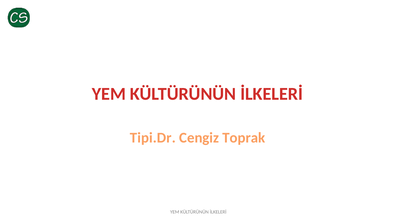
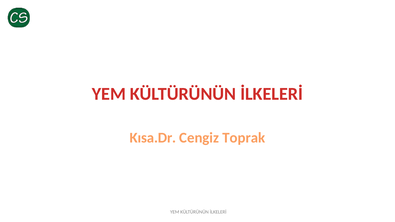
Tipi.Dr: Tipi.Dr -> Kısa.Dr (153, 138)
